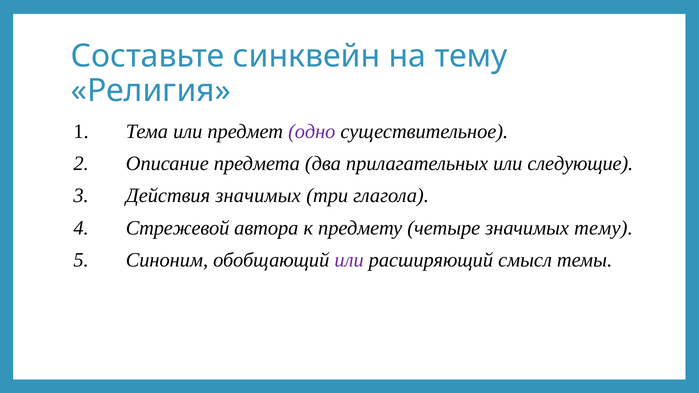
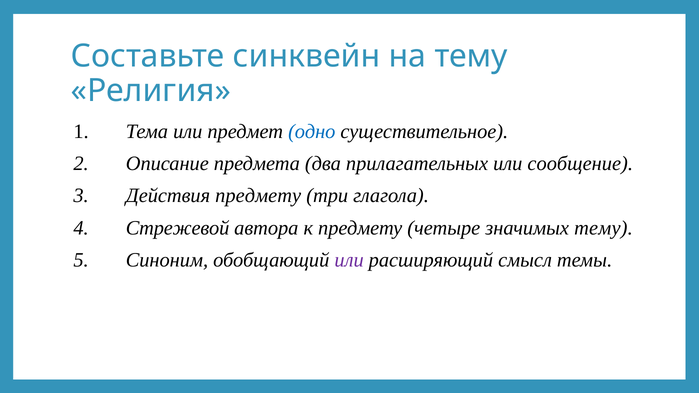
одно colour: purple -> blue (312, 131)
следующие: следующие -> сообщение (580, 164)
Действия значимых: значимых -> предмету (258, 196)
